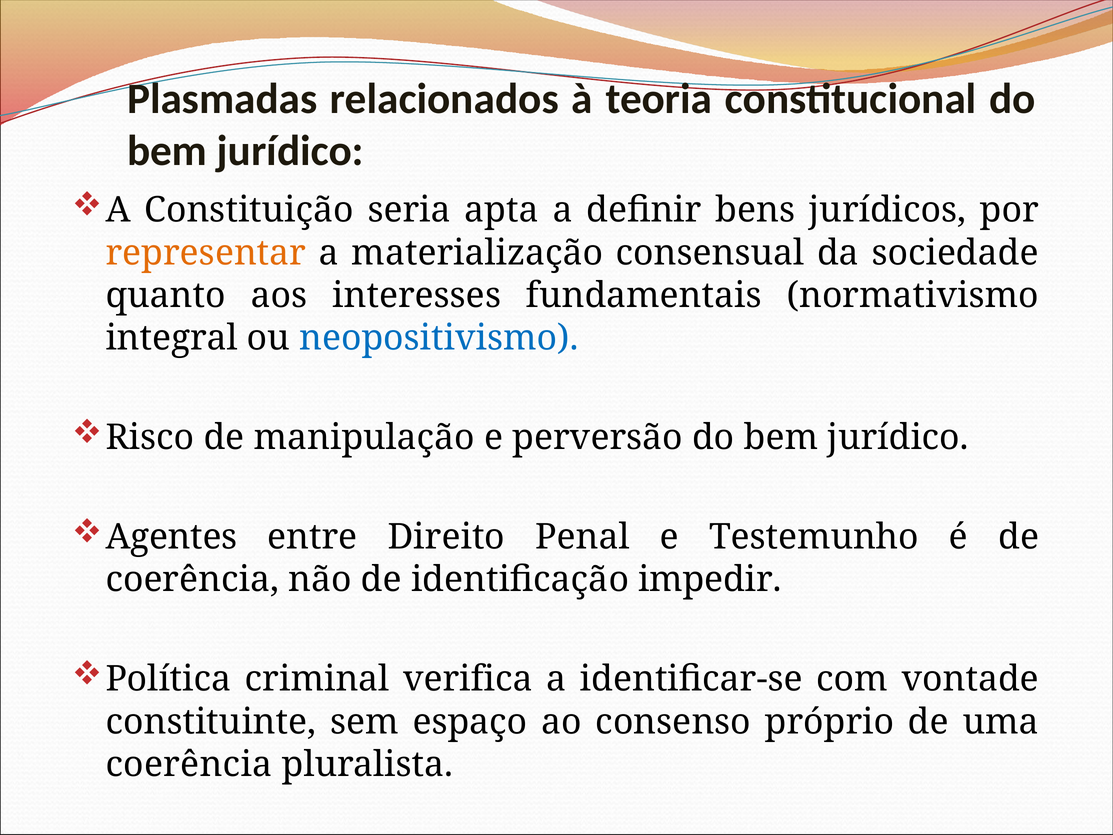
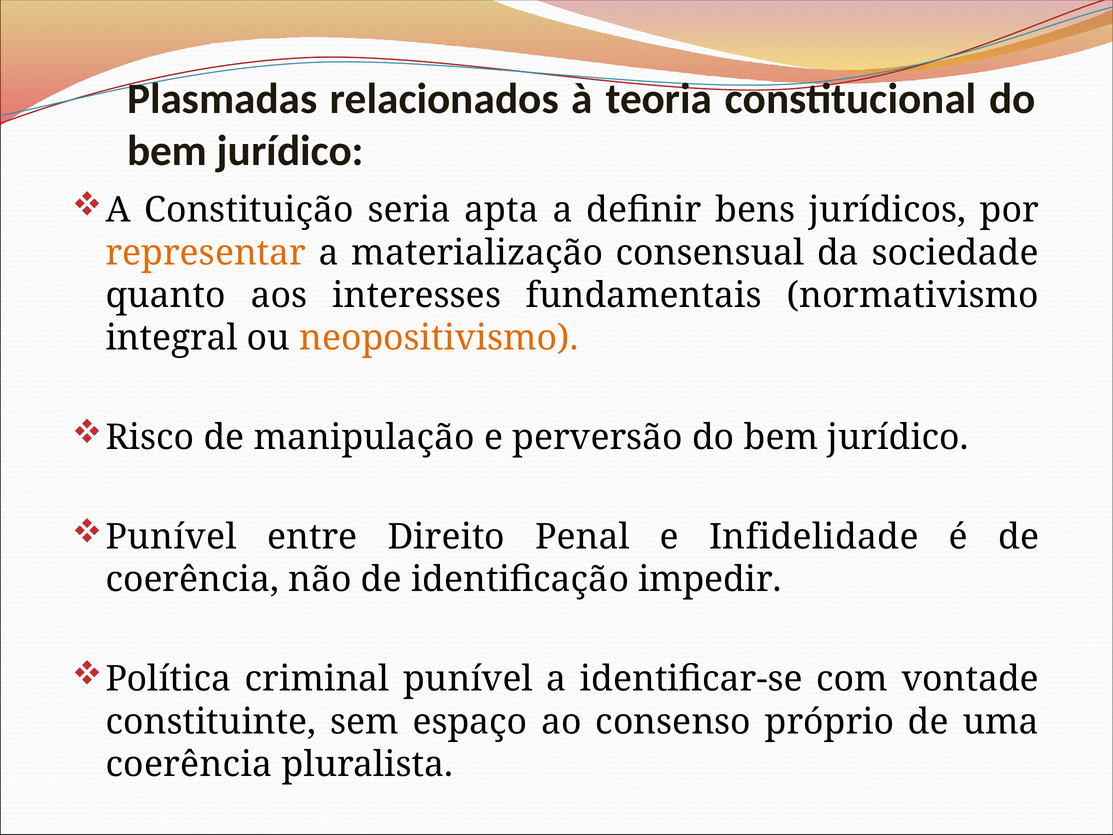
neopositivismo colour: blue -> orange (439, 338)
Agentes: Agentes -> Punível (171, 537)
Testemunho: Testemunho -> Infidelidade (814, 537)
criminal verifica: verifica -> punível (468, 679)
